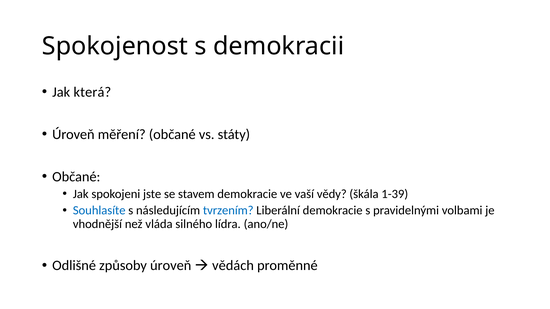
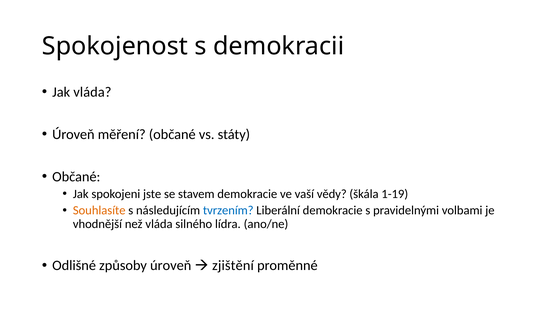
Jak která: která -> vláda (92, 92)
1-39: 1-39 -> 1-19 (395, 194)
Souhlasíte colour: blue -> orange (99, 211)
vědách: vědách -> zjištění (233, 266)
